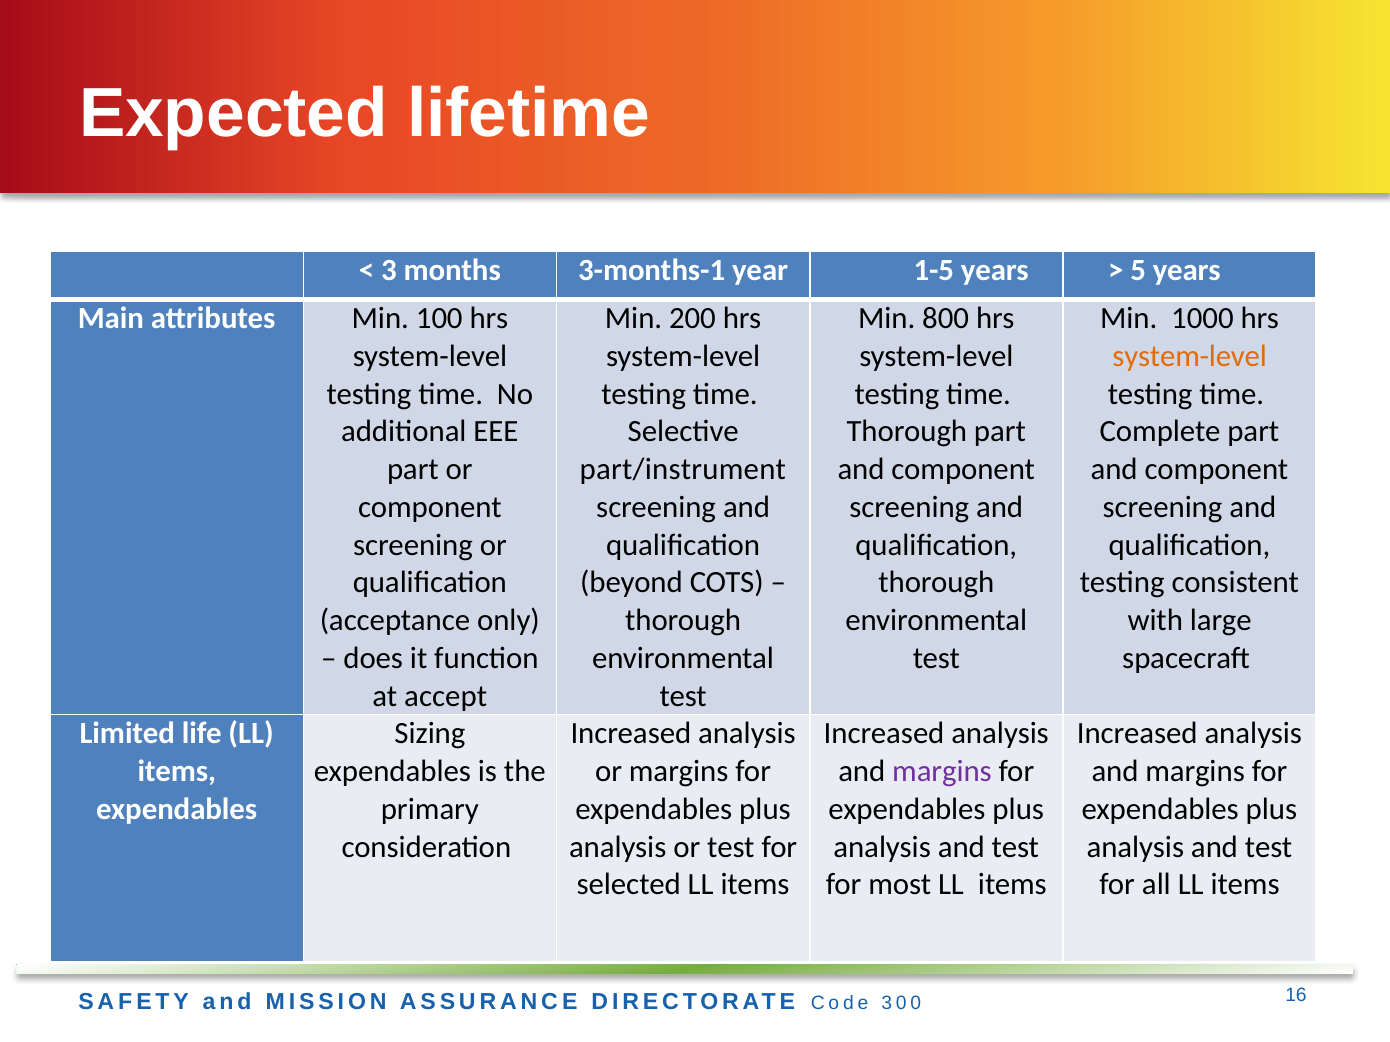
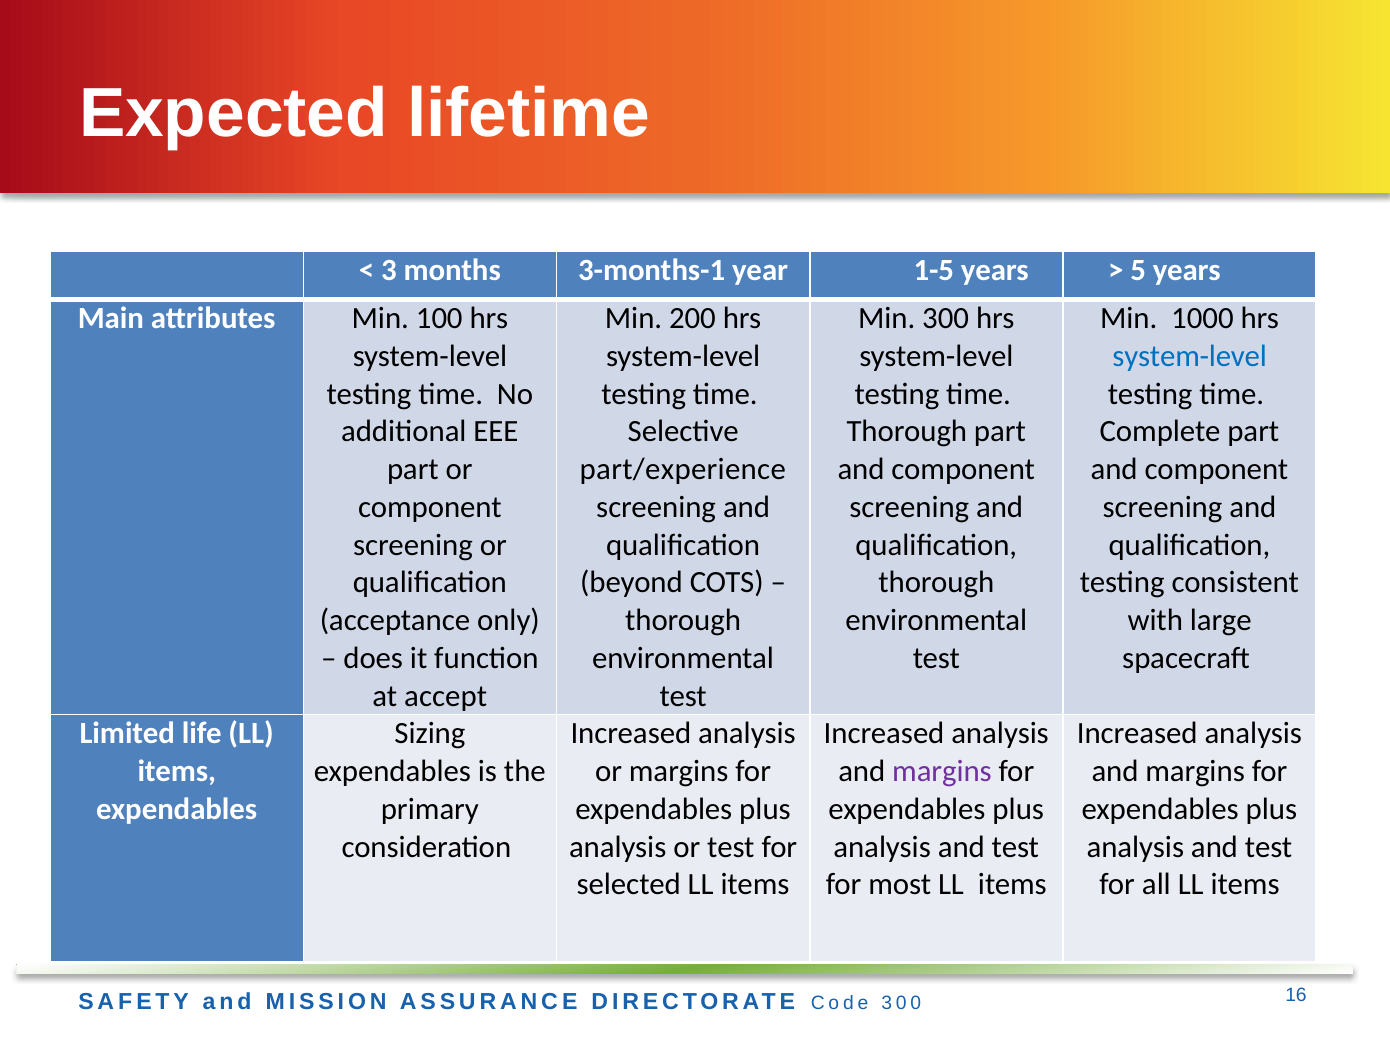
Min 800: 800 -> 300 (946, 319)
system-level colour: orange -> blue (1190, 356)
part/instrument: part/instrument -> part/experience (683, 470)
